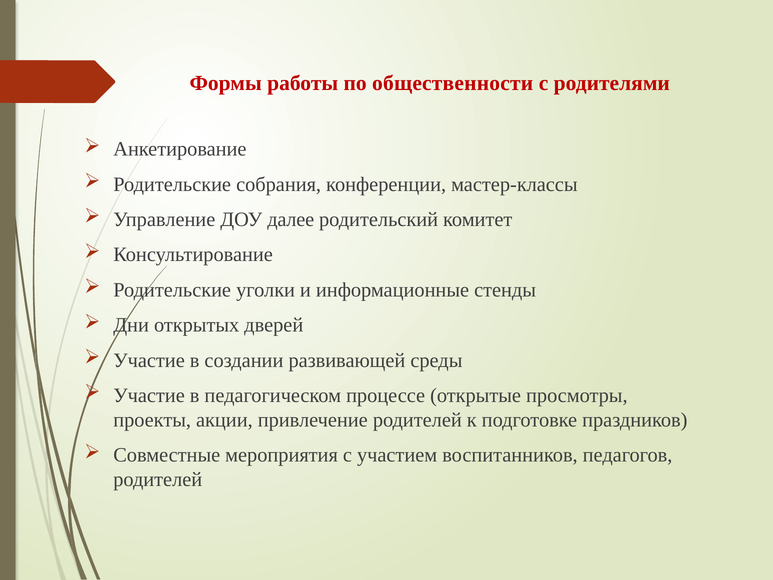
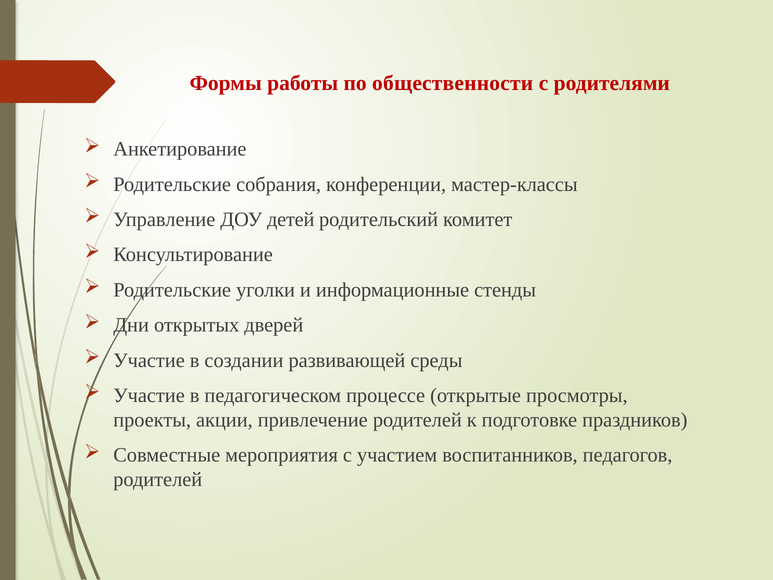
далее: далее -> детей (291, 219)
